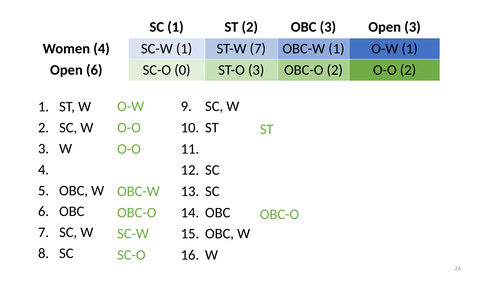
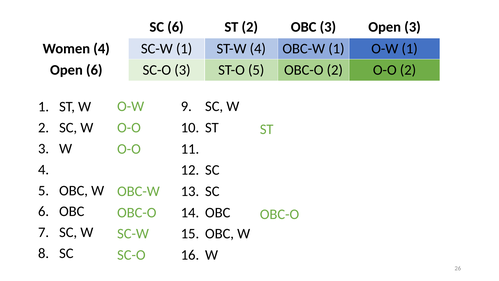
SC 1: 1 -> 6 (175, 27)
ST-W 7: 7 -> 4 (258, 48)
SC-O 0: 0 -> 3 (182, 70)
ST-O 3: 3 -> 5 (256, 70)
